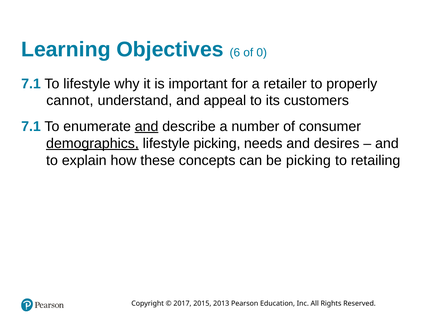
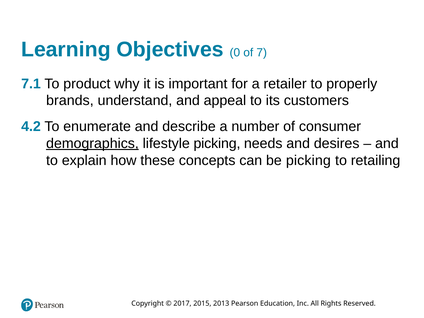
6: 6 -> 0 (235, 53)
0: 0 -> 7 (262, 53)
To lifestyle: lifestyle -> product (87, 84)
cannot: cannot -> brands (70, 101)
7.1: 7.1 -> 4.2 (31, 126)
and underline: present -> none (147, 126)
